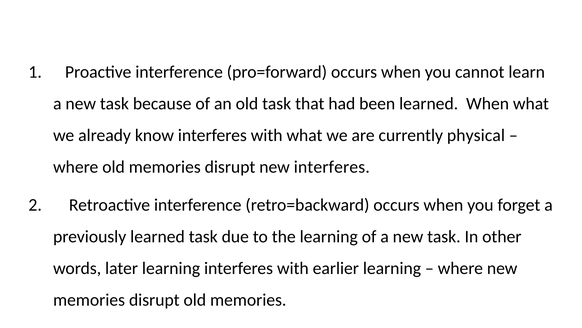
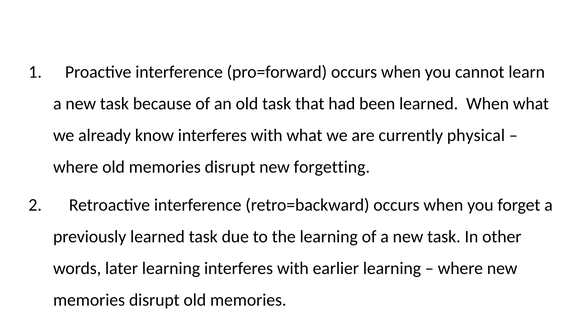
new interferes: interferes -> forgetting (332, 167)
